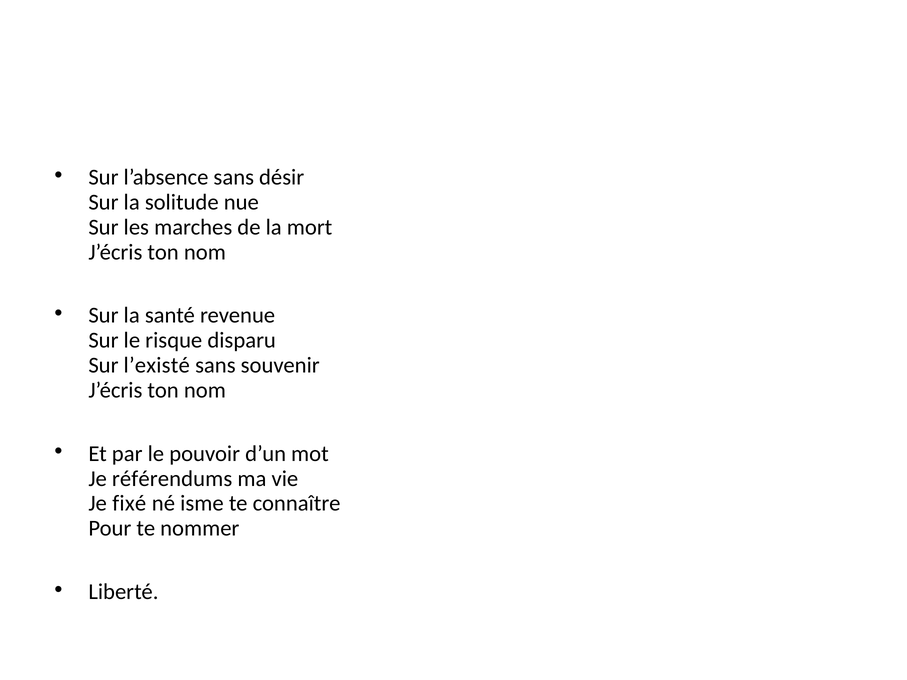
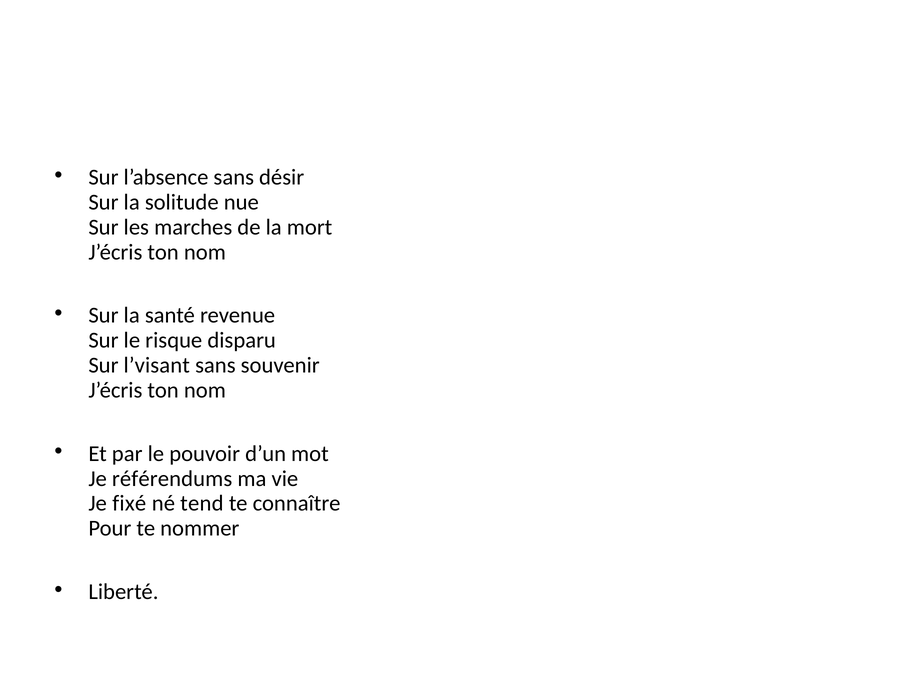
l’existé: l’existé -> l’visant (157, 365)
isme: isme -> tend (202, 504)
